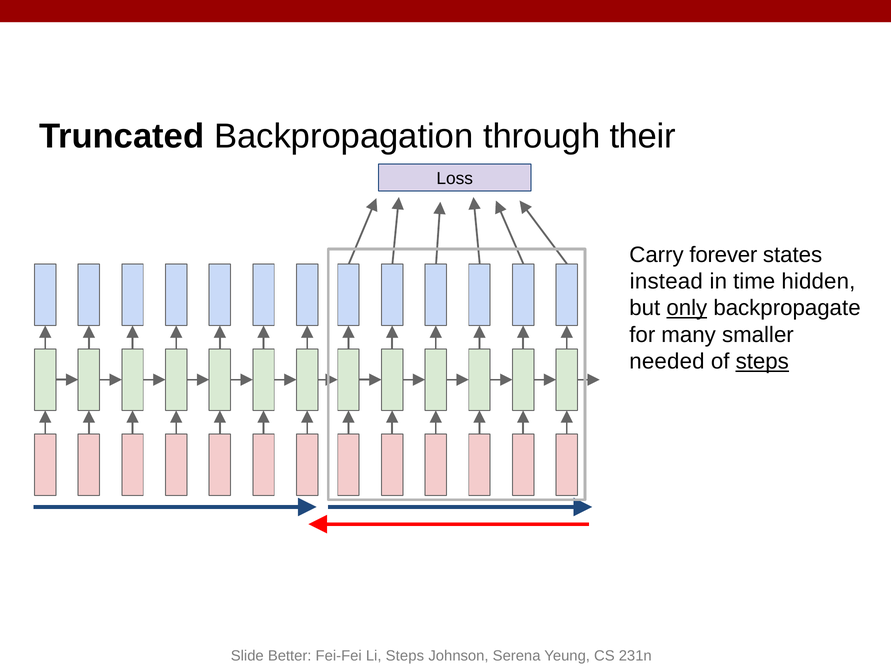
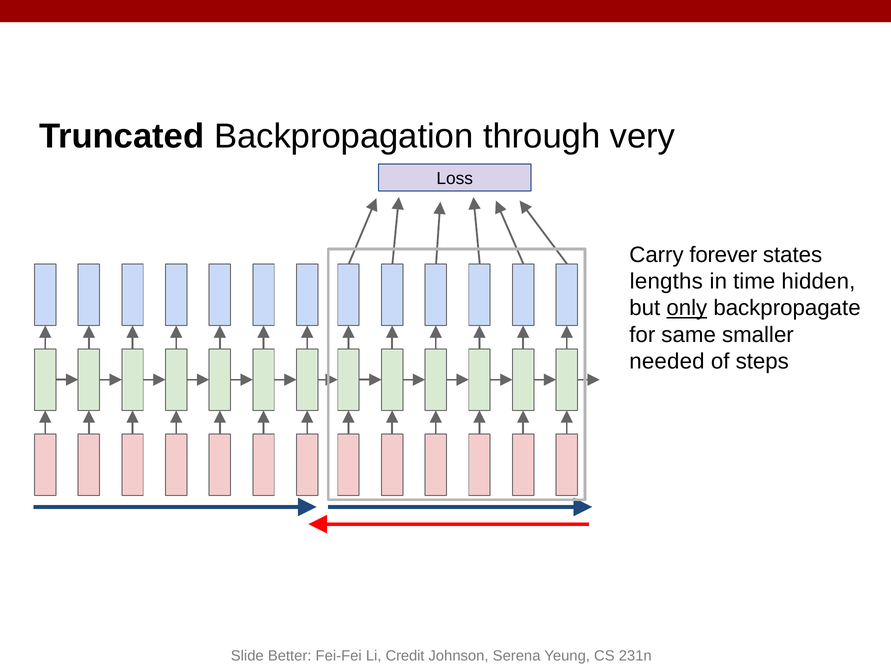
their: their -> very (643, 136)
instead: instead -> lengths (666, 281)
many: many -> same (689, 335)
steps underline: present -> none (762, 362)
Li Steps: Steps -> Credit (405, 656)
